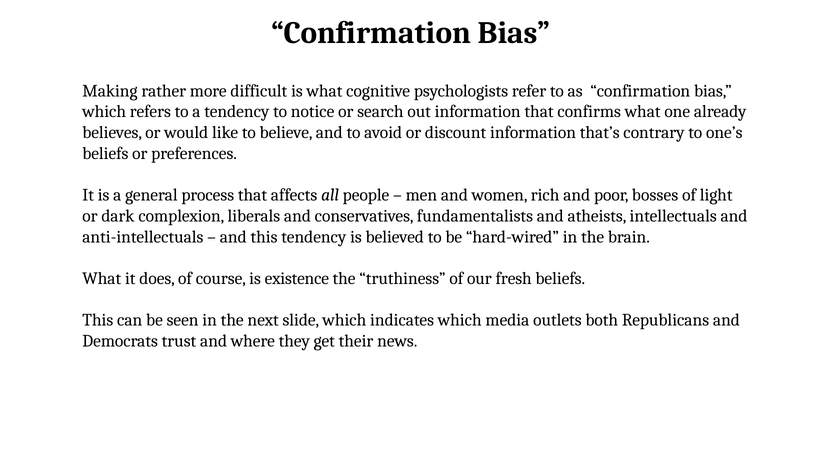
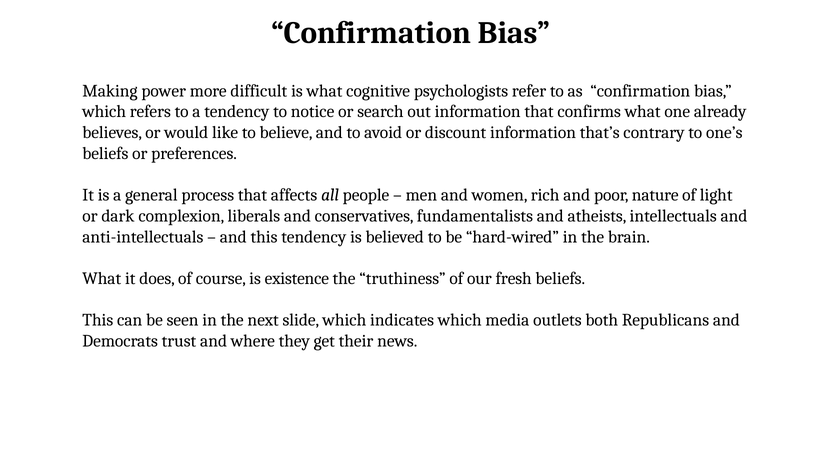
rather: rather -> power (164, 91)
bosses: bosses -> nature (655, 195)
